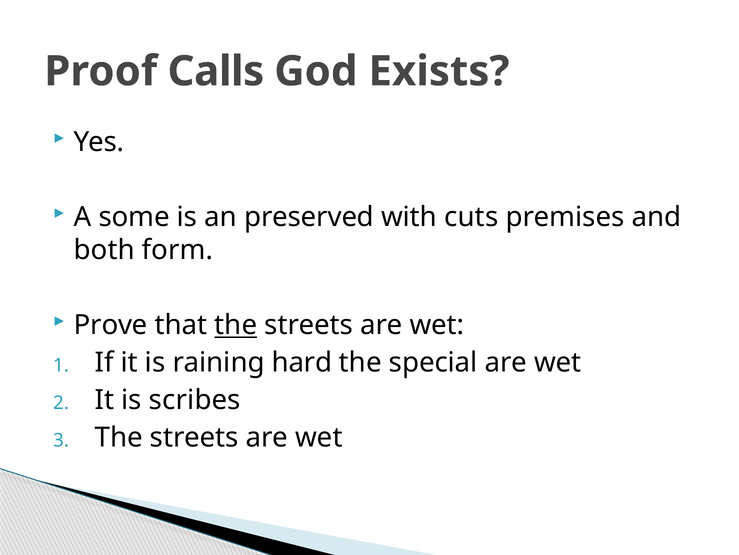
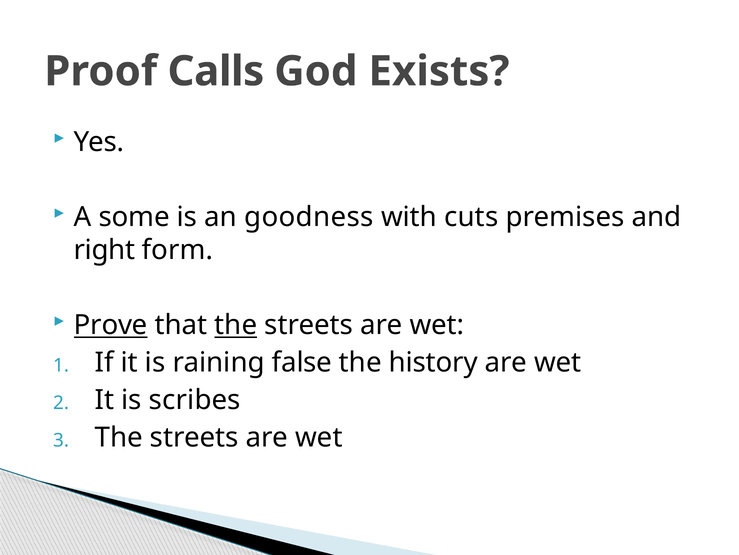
preserved: preserved -> goodness (309, 217)
both: both -> right (104, 250)
Prove underline: none -> present (111, 325)
hard: hard -> false (302, 362)
special: special -> history (433, 362)
